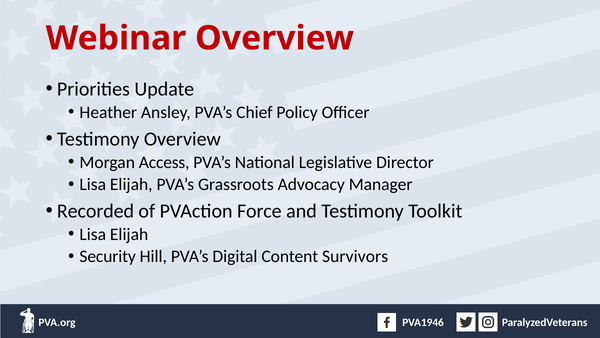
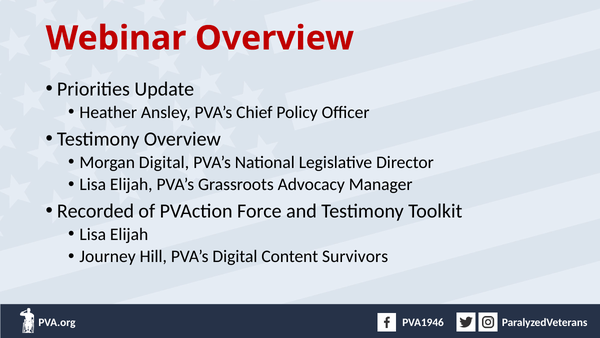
Morgan Access: Access -> Digital (164, 162)
Security: Security -> Journey (108, 256)
